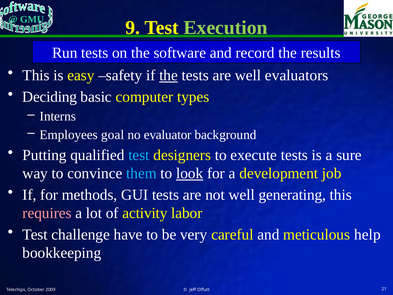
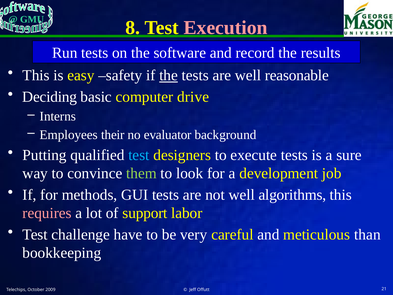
9: 9 -> 8 (133, 28)
Execution colour: light green -> pink (226, 28)
evaluators: evaluators -> reasonable (297, 75)
types: types -> drive (193, 97)
goal: goal -> their (113, 135)
them colour: light blue -> light green (141, 173)
look underline: present -> none (190, 173)
generating: generating -> algorithms (292, 195)
activity: activity -> support (145, 213)
help: help -> than (367, 234)
